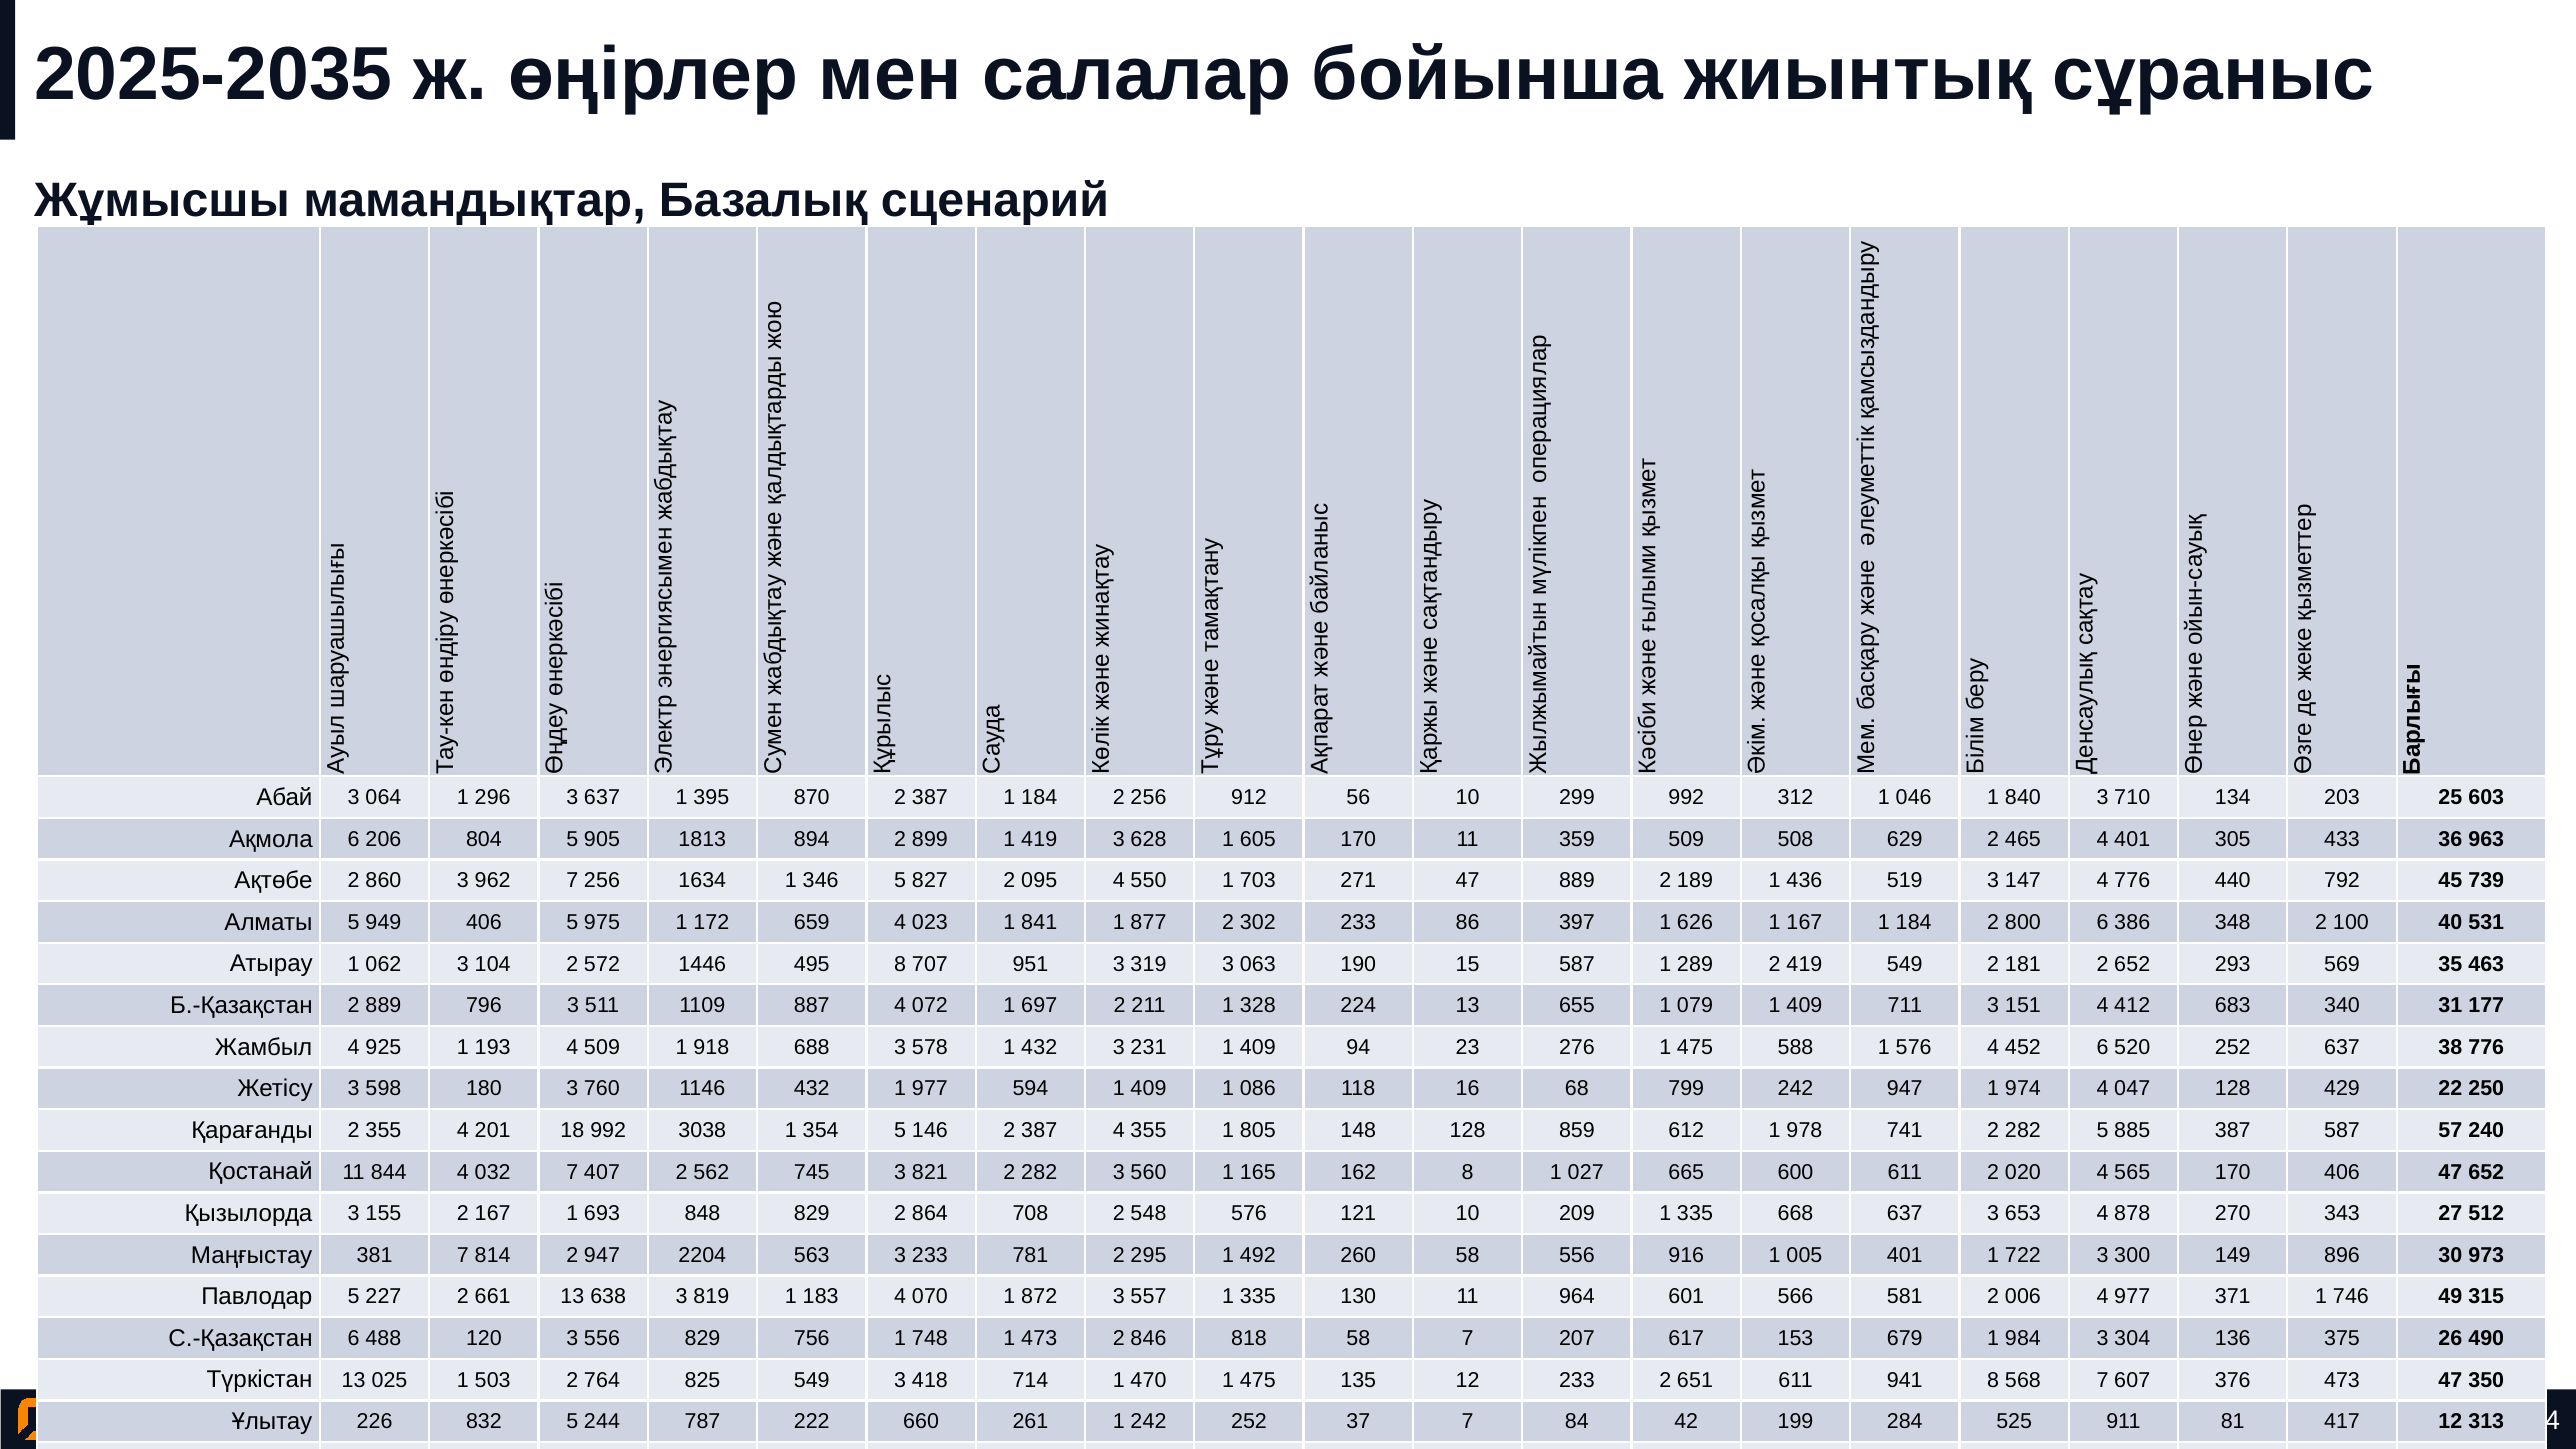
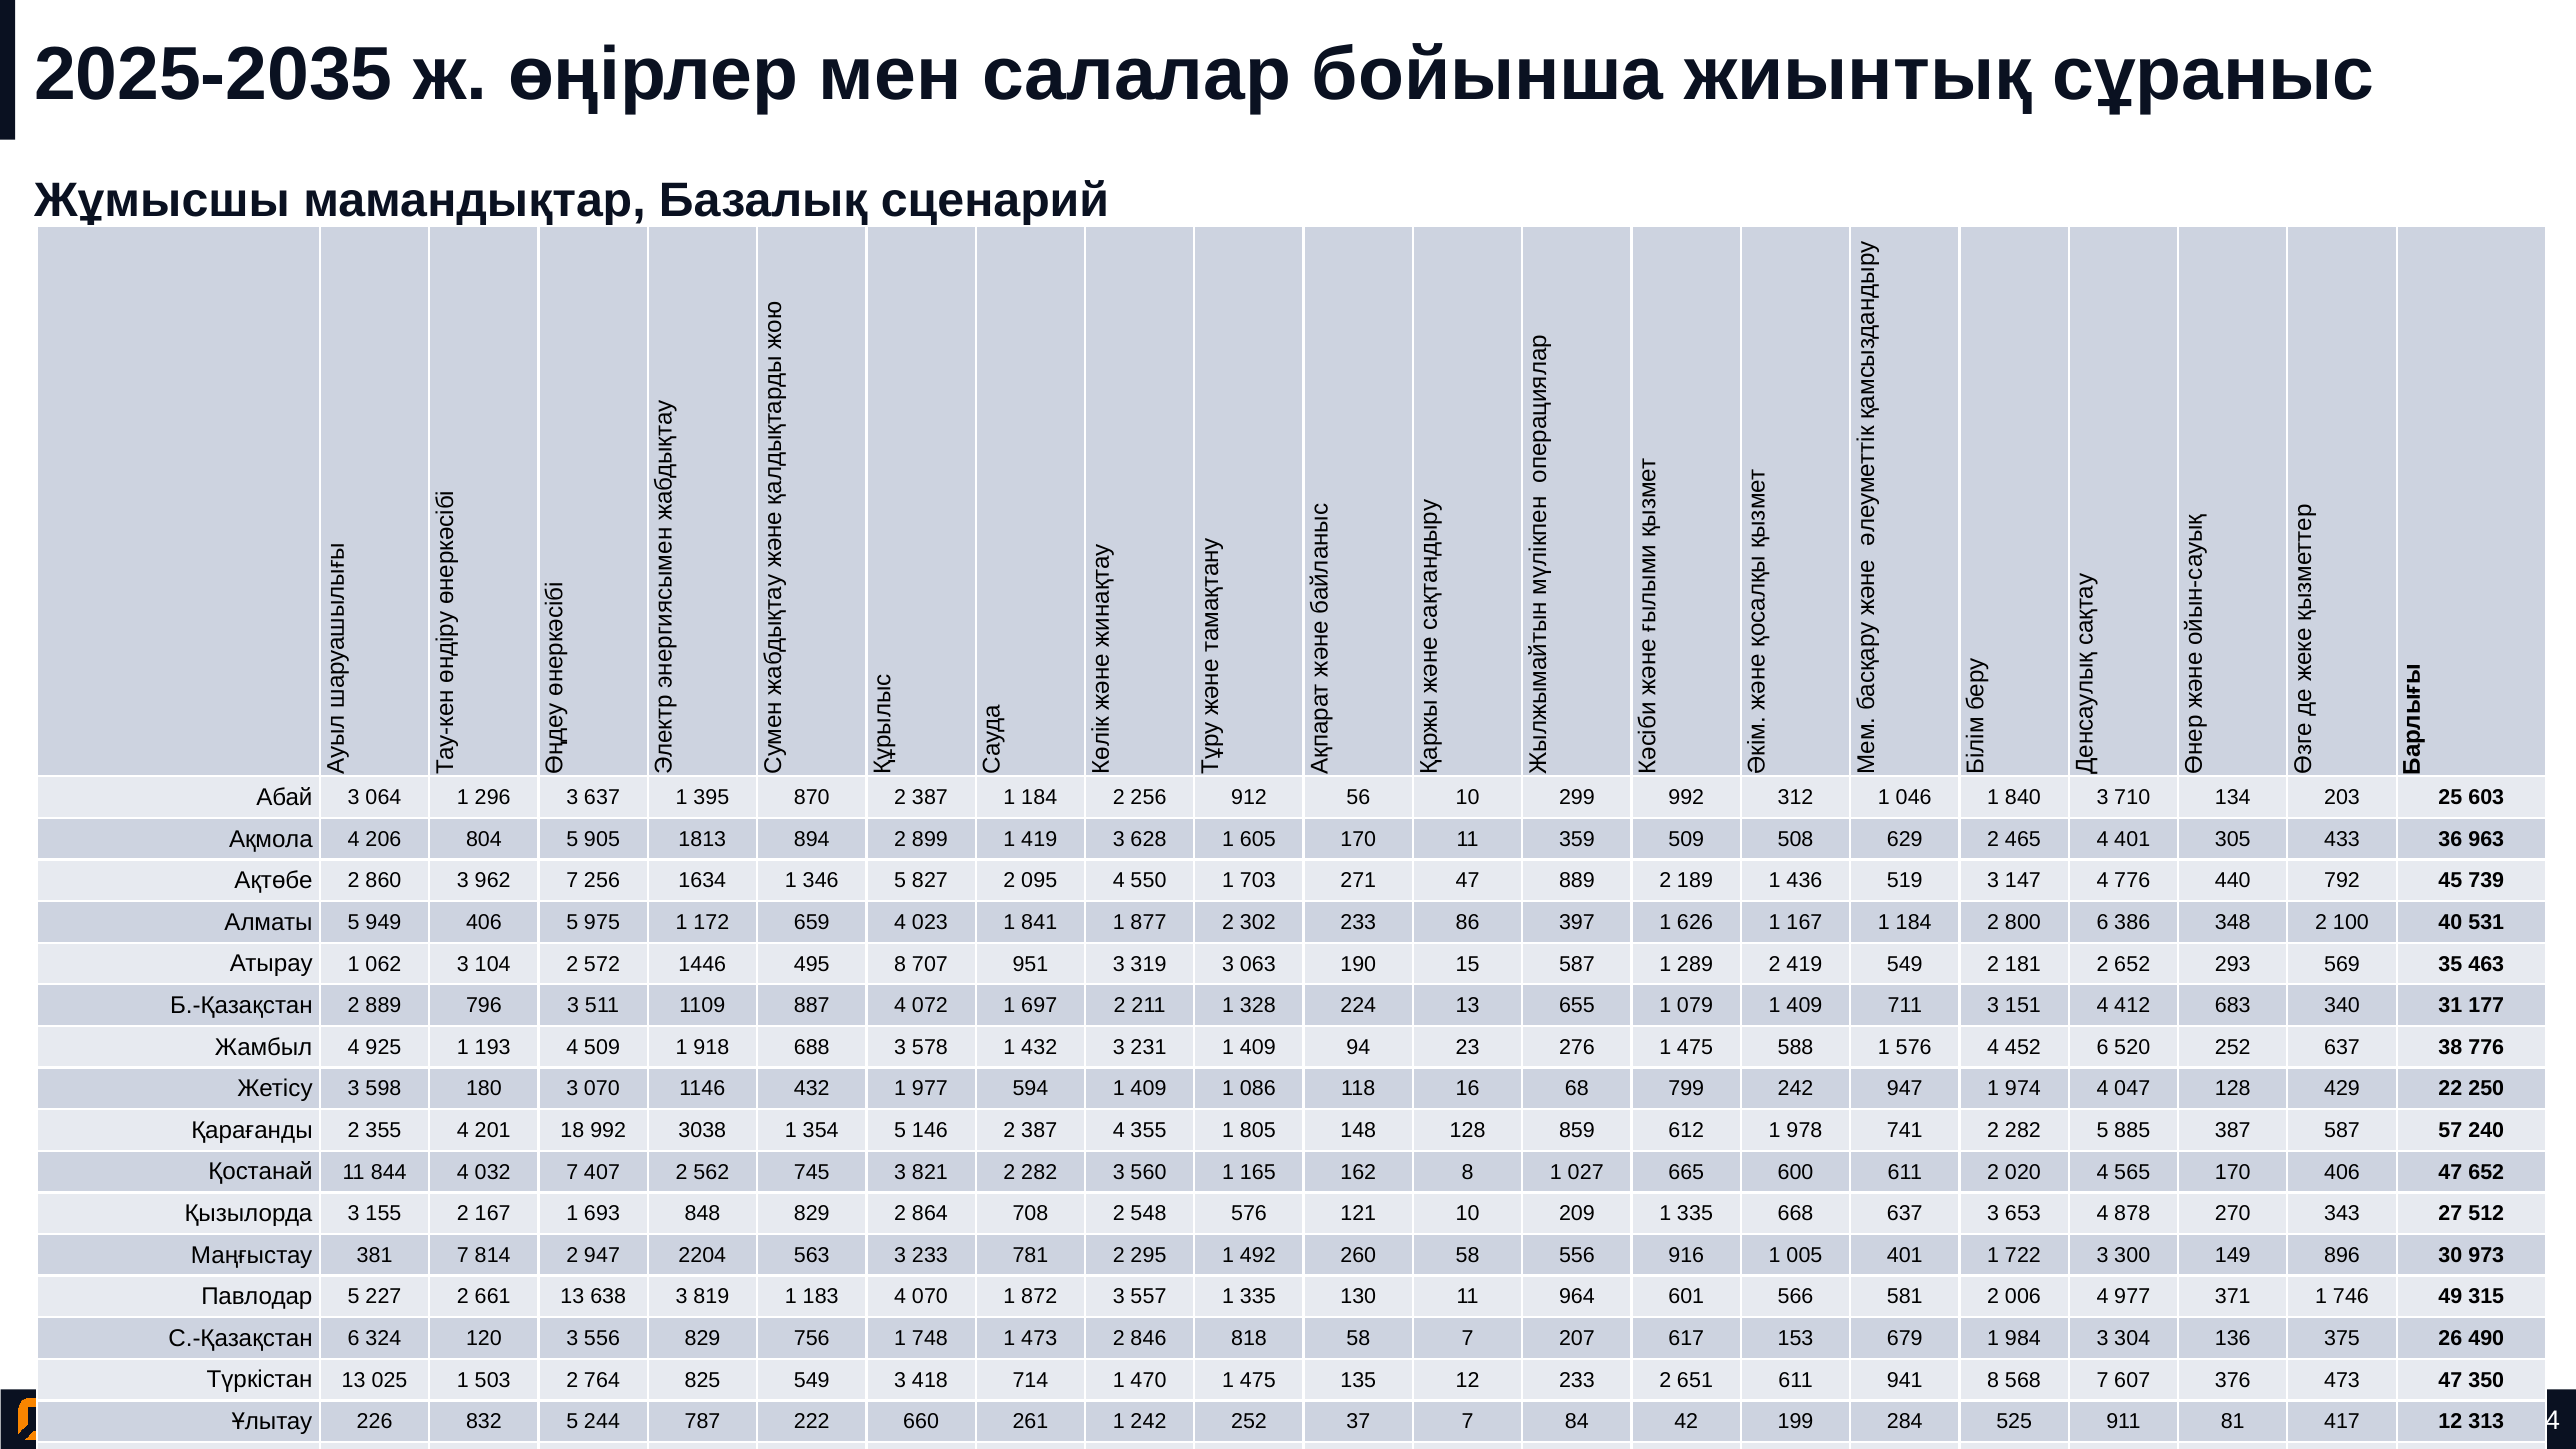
Ақмола 6: 6 -> 4 (354, 839)
3 760: 760 -> 070 (602, 1089)
6 488: 488 -> 324 (383, 1338)
